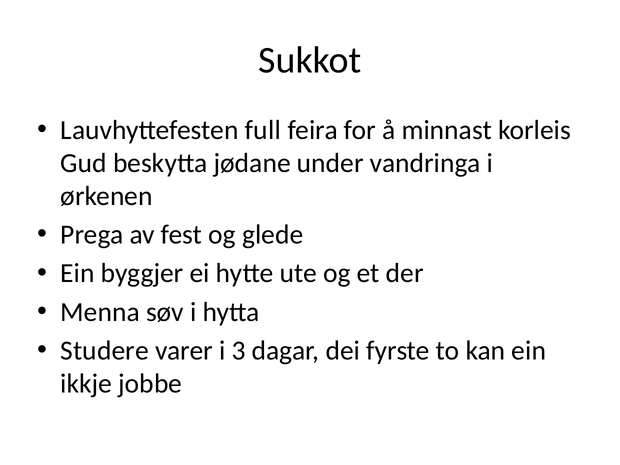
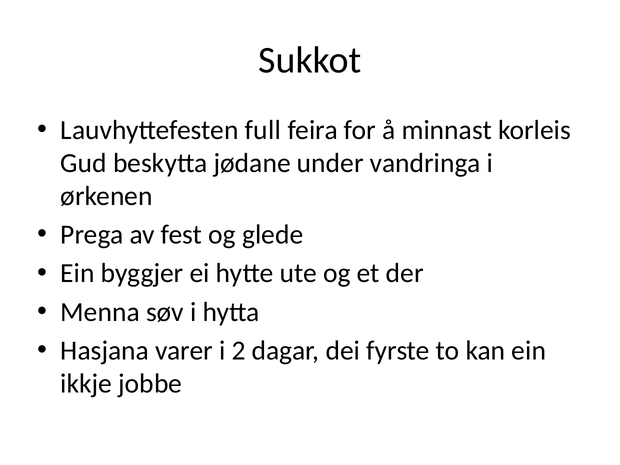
Studere: Studere -> Hasjana (105, 351)
3: 3 -> 2 (239, 351)
